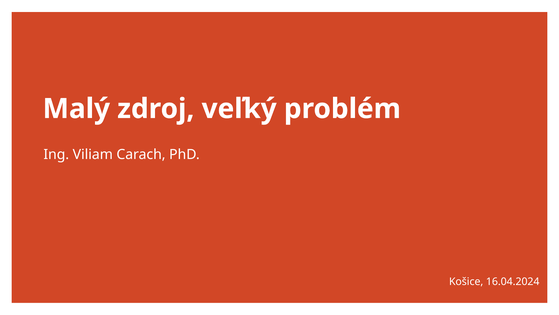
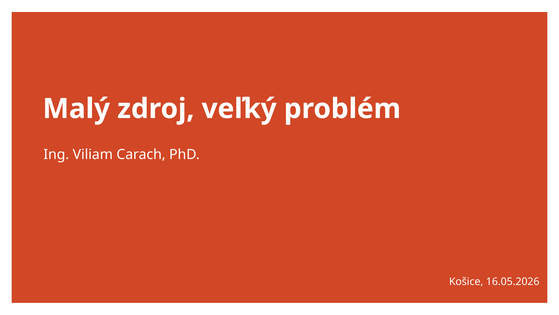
16.04.2024: 16.04.2024 -> 16.05.2026 (513, 281)
